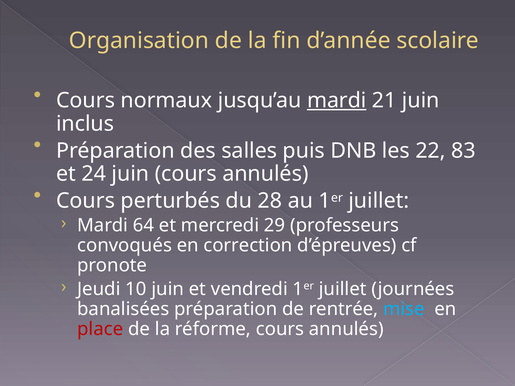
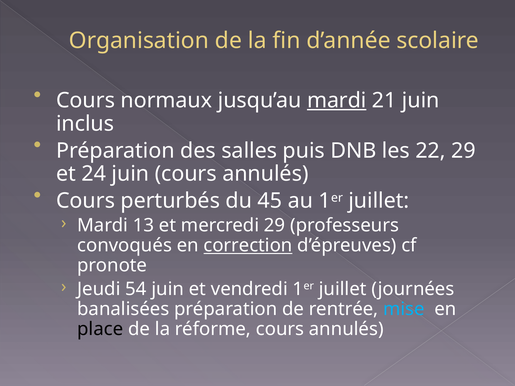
22 83: 83 -> 29 (463, 151)
28: 28 -> 45 (270, 201)
64: 64 -> 13 (143, 226)
correction underline: none -> present (248, 246)
10: 10 -> 54 (136, 289)
place colour: red -> black (100, 329)
